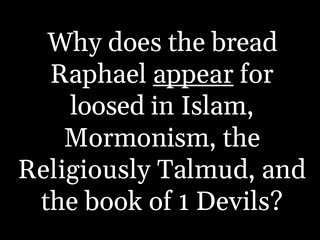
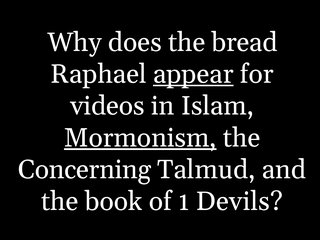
loosed: loosed -> videos (107, 106)
Mormonism underline: none -> present (140, 138)
Religiously: Religiously -> Concerning (85, 170)
